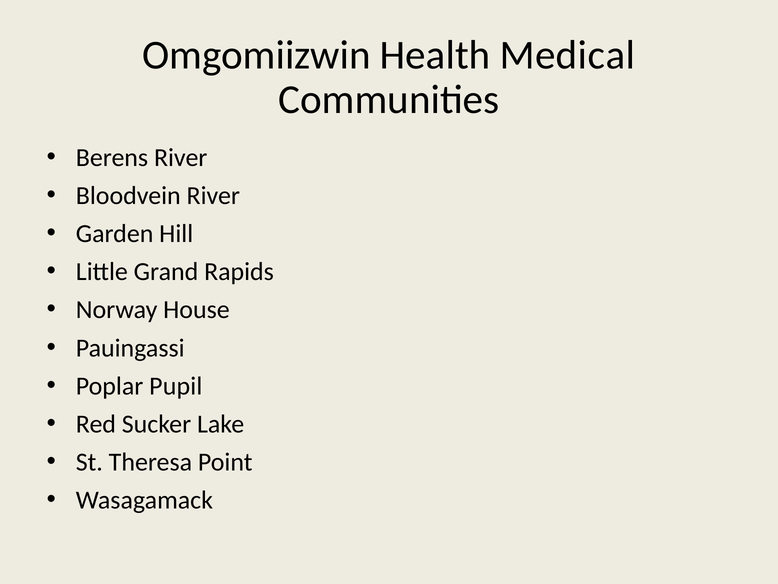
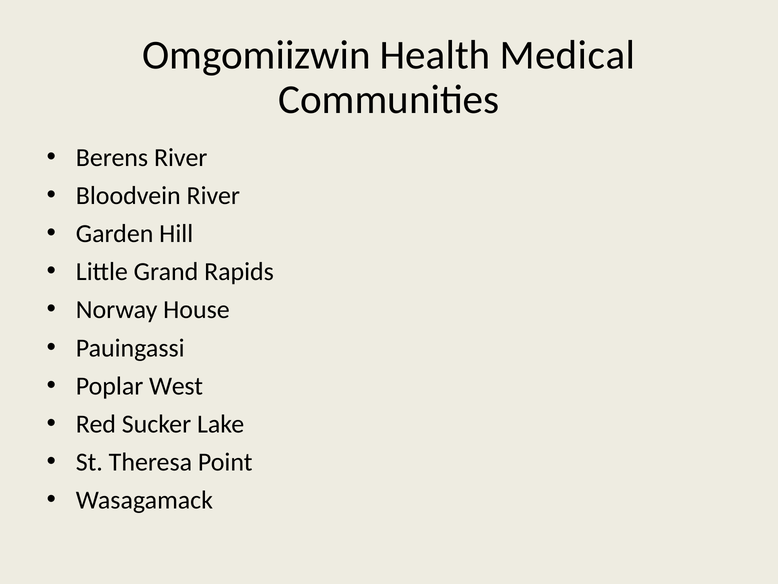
Pupil: Pupil -> West (176, 386)
